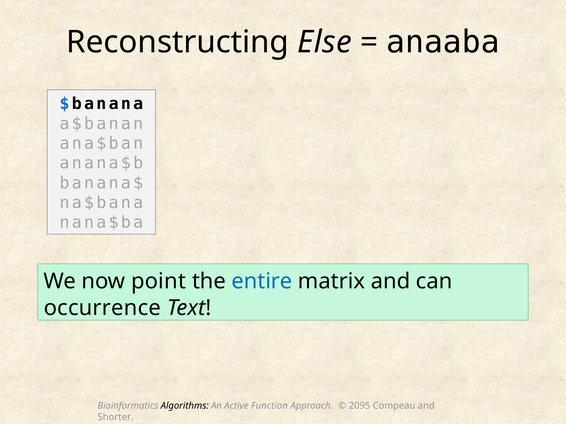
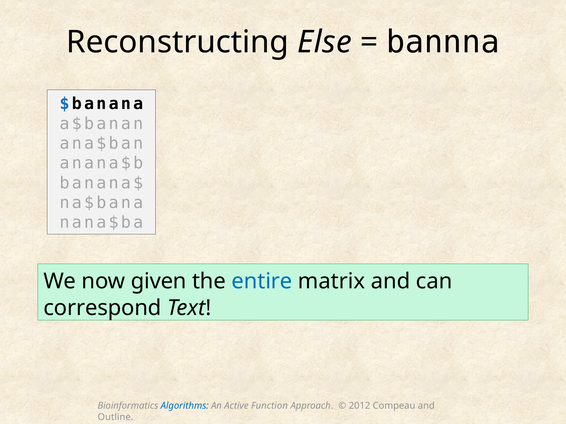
anaaba: anaaba -> bannna (443, 42)
point: point -> given (159, 282)
occurrence: occurrence -> correspond (102, 308)
Algorithms colour: black -> blue (185, 406)
2095: 2095 -> 2012 (360, 406)
Shorter: Shorter -> Outline (116, 418)
